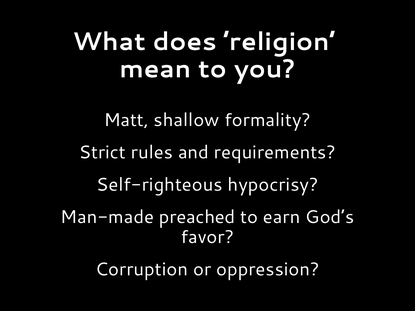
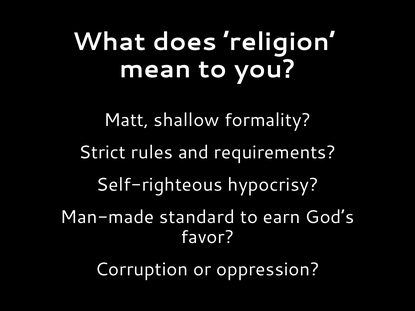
preached: preached -> standard (197, 217)
